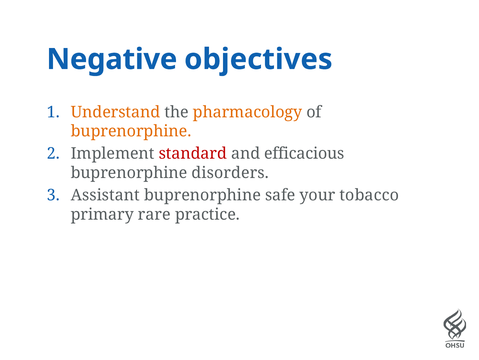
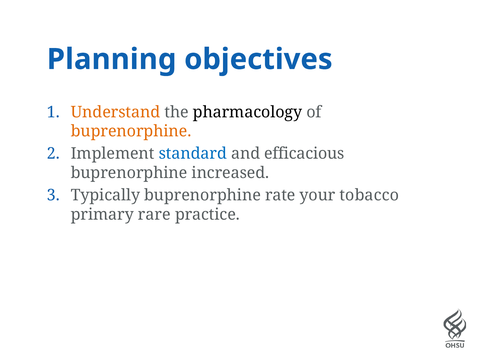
Negative: Negative -> Planning (112, 59)
pharmacology colour: orange -> black (248, 112)
standard colour: red -> blue (193, 153)
disorders: disorders -> increased (230, 173)
Assistant: Assistant -> Typically (105, 195)
safe: safe -> rate (280, 195)
